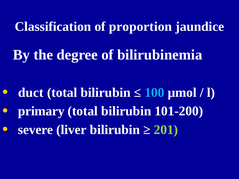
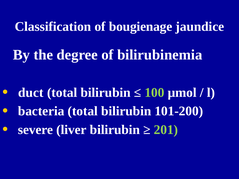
proportion: proportion -> bougienage (141, 27)
100 colour: light blue -> light green (154, 93)
primary: primary -> bacteria (41, 111)
